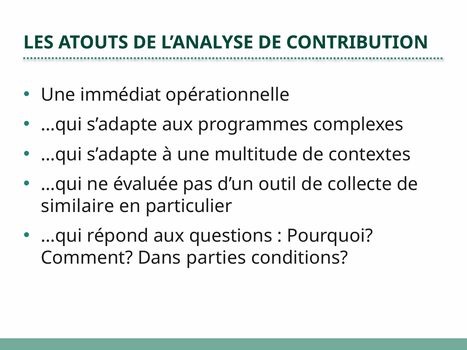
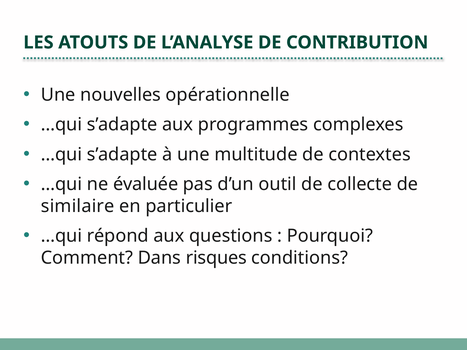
immédiat: immédiat -> nouvelles (121, 95)
parties: parties -> risques (216, 258)
